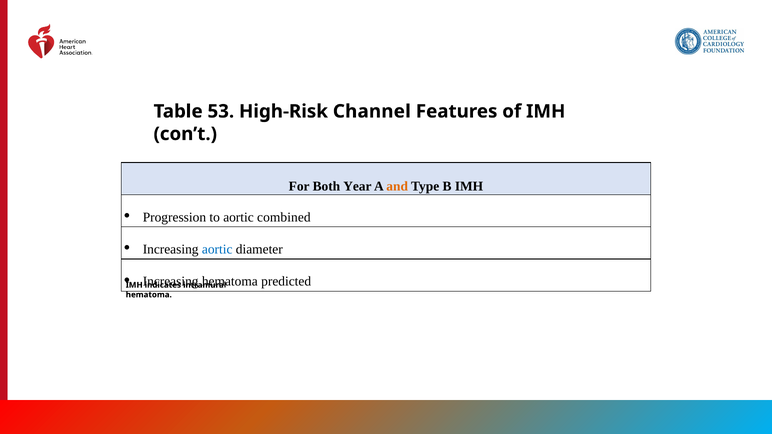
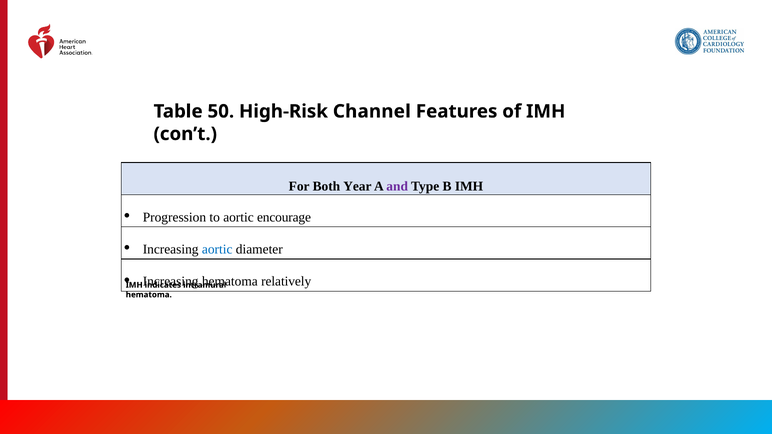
53: 53 -> 50 (221, 111)
and colour: orange -> purple (397, 186)
combined: combined -> encourage (284, 217)
predicted: predicted -> relatively (286, 282)
